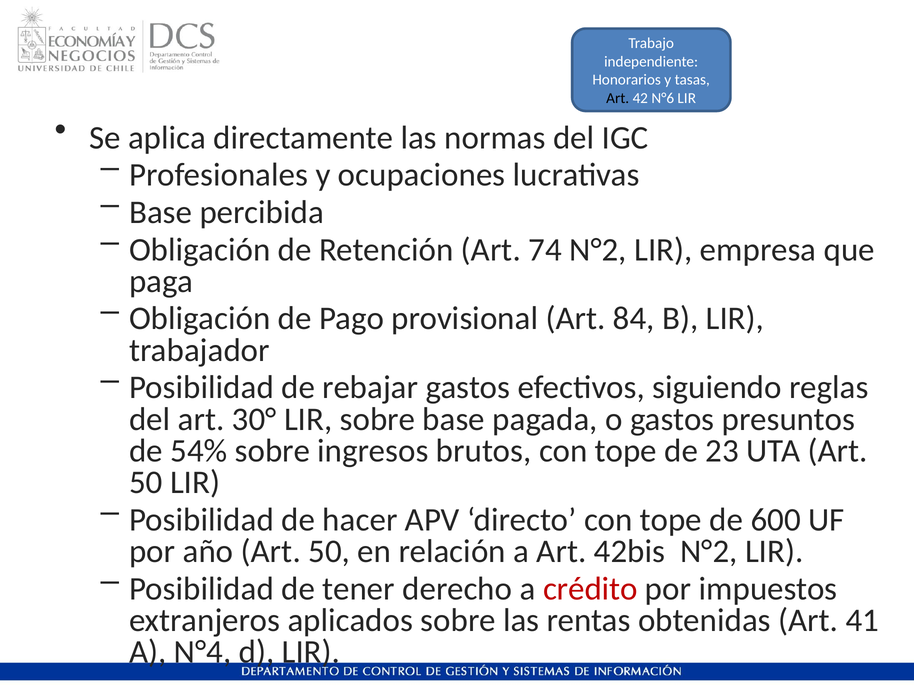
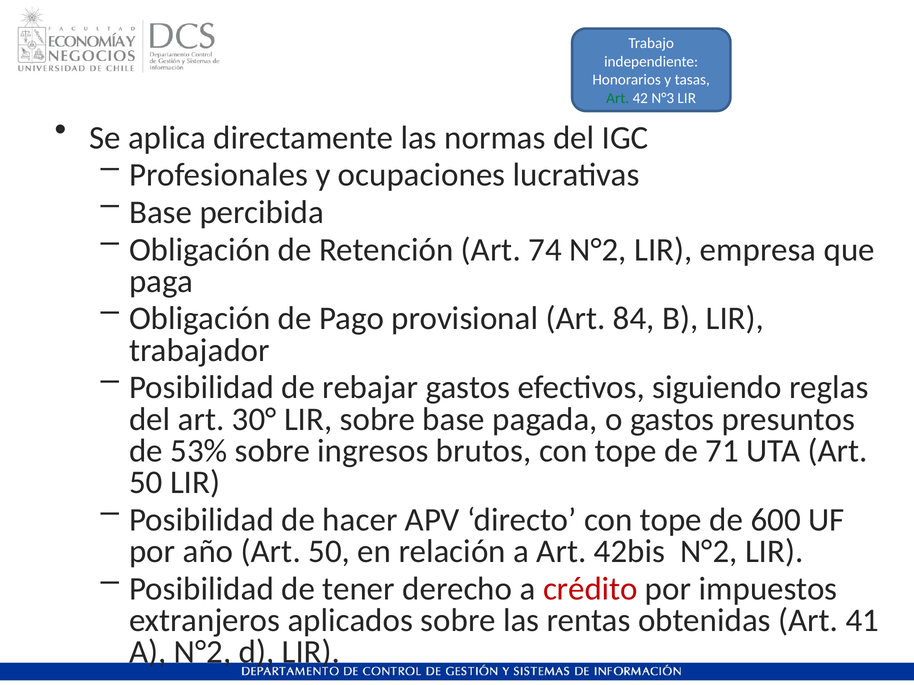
Art colour: black -> green (618, 98)
N°6: N°6 -> N°3 (663, 98)
54%: 54% -> 53% (199, 451)
23: 23 -> 71 (722, 451)
A N°4: N°4 -> N°2 (203, 653)
